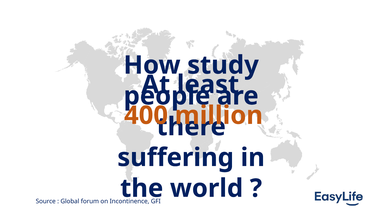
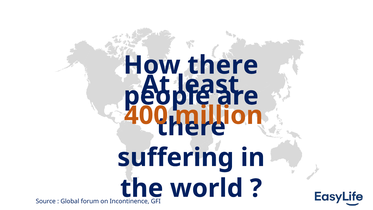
How study: study -> there (223, 65)
